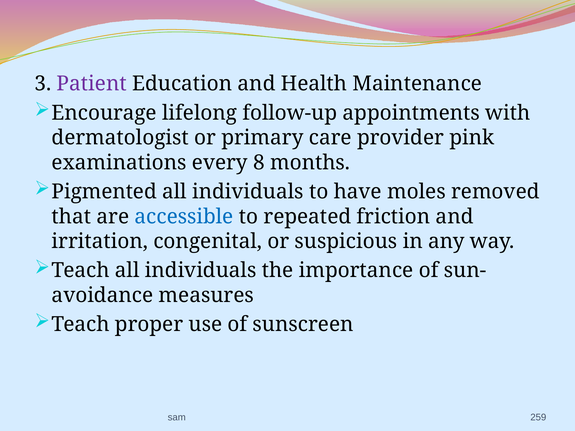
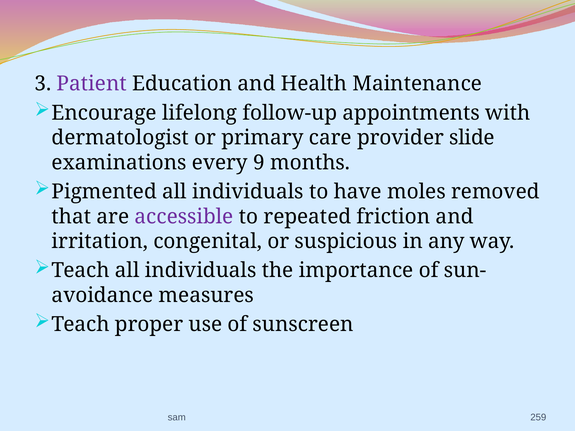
pink: pink -> slide (472, 138)
8: 8 -> 9 (259, 163)
accessible colour: blue -> purple (184, 217)
